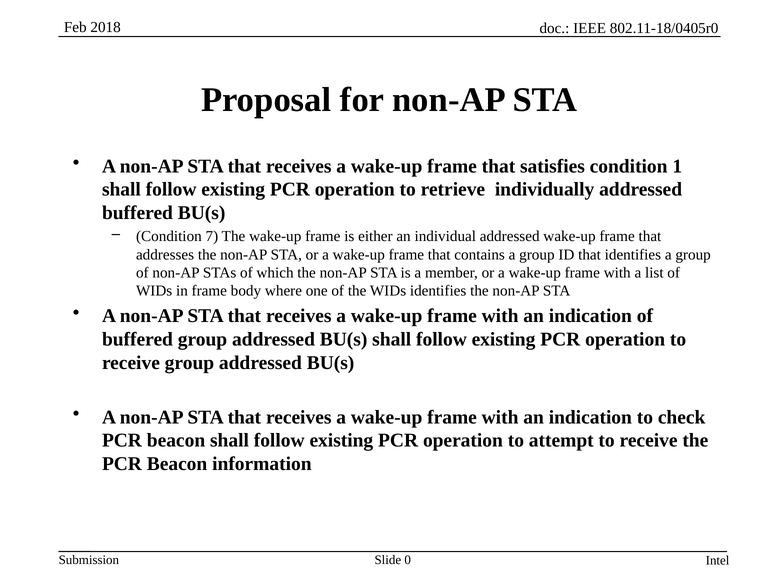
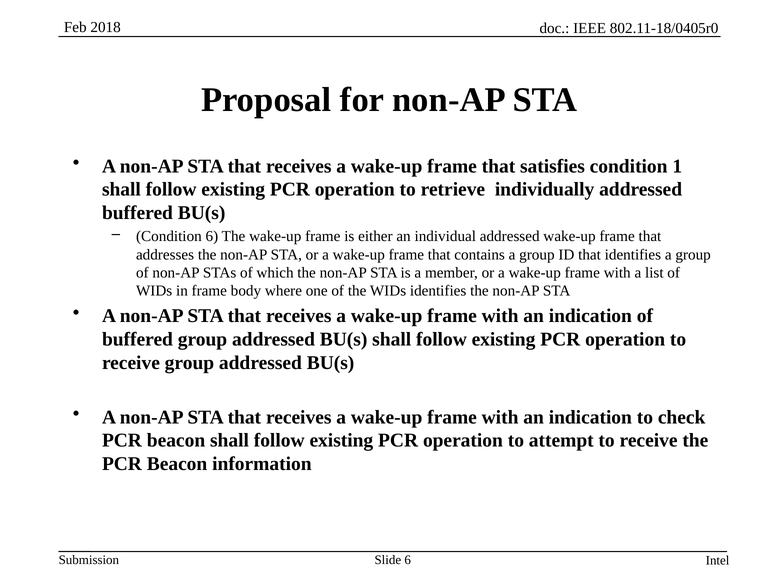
Condition 7: 7 -> 6 (212, 237)
Slide 0: 0 -> 6 (408, 560)
